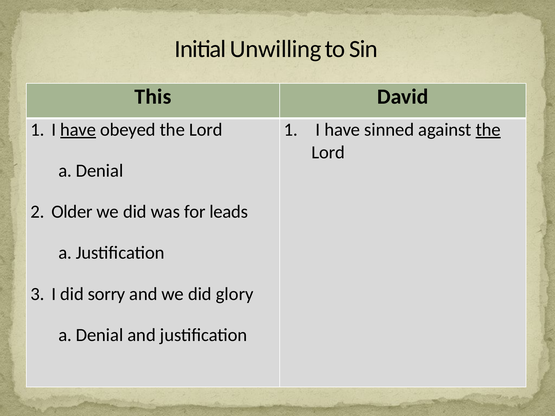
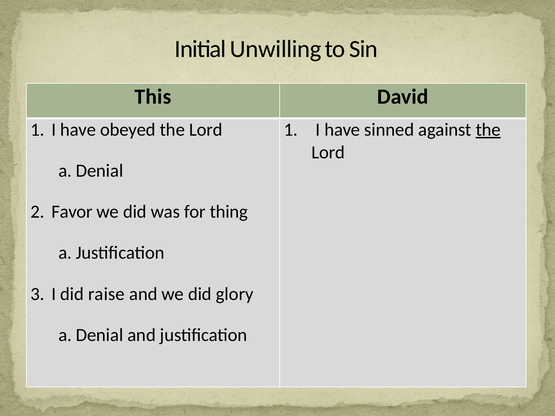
have underline: present -> none (78, 130)
Older: Older -> Favor (72, 212)
leads: leads -> thing (229, 212)
sorry: sorry -> raise (106, 294)
